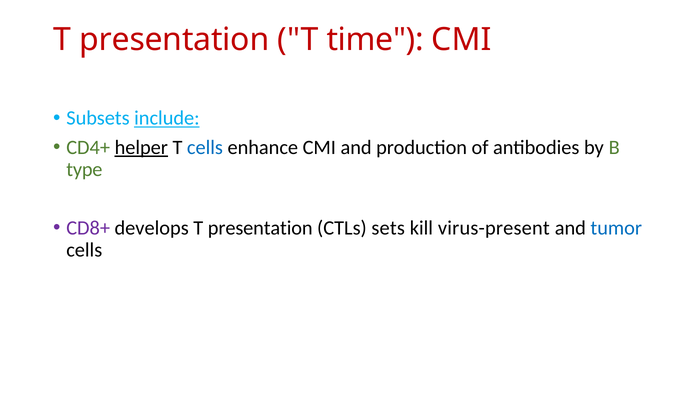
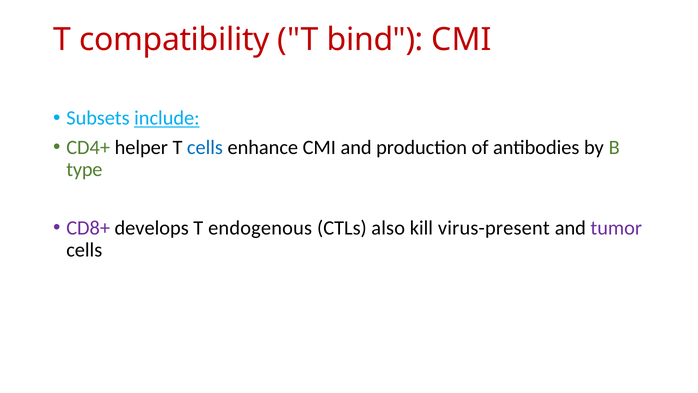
presentation: presentation -> compatibility (174, 39)
time: time -> bind (375, 39)
helper underline: present -> none (141, 147)
presentation: presentation -> endogenous (260, 228)
sets: sets -> also (388, 228)
tumor colour: blue -> purple (616, 228)
